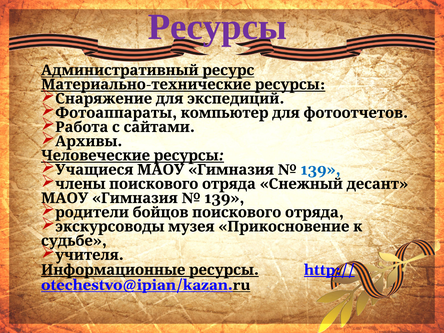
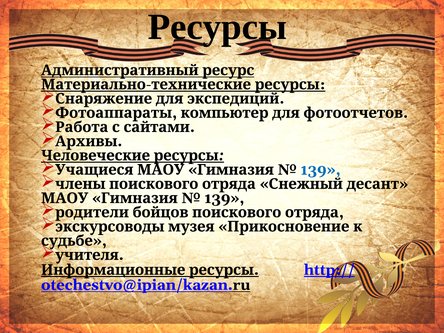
Ресурсы colour: purple -> black (217, 27)
